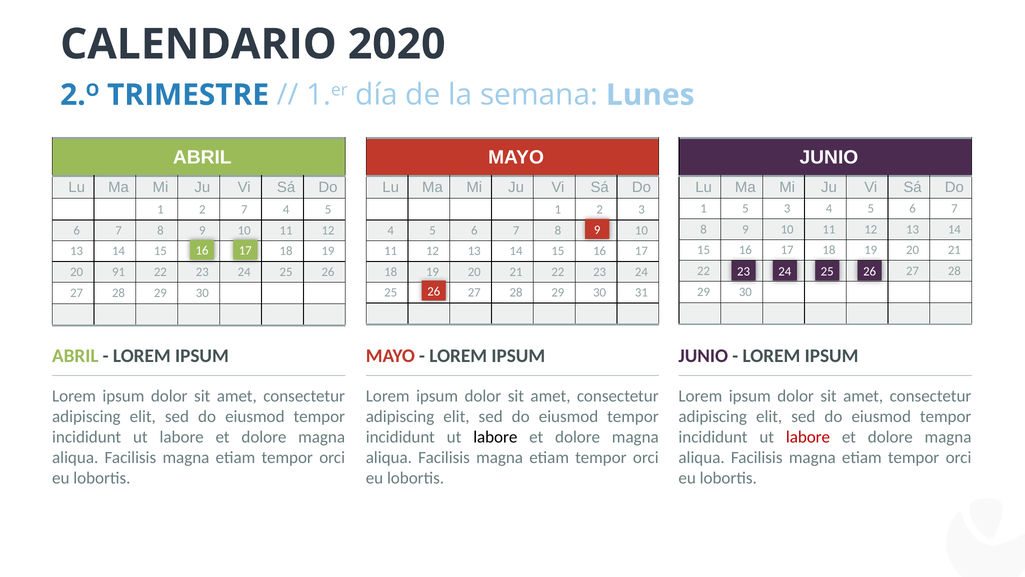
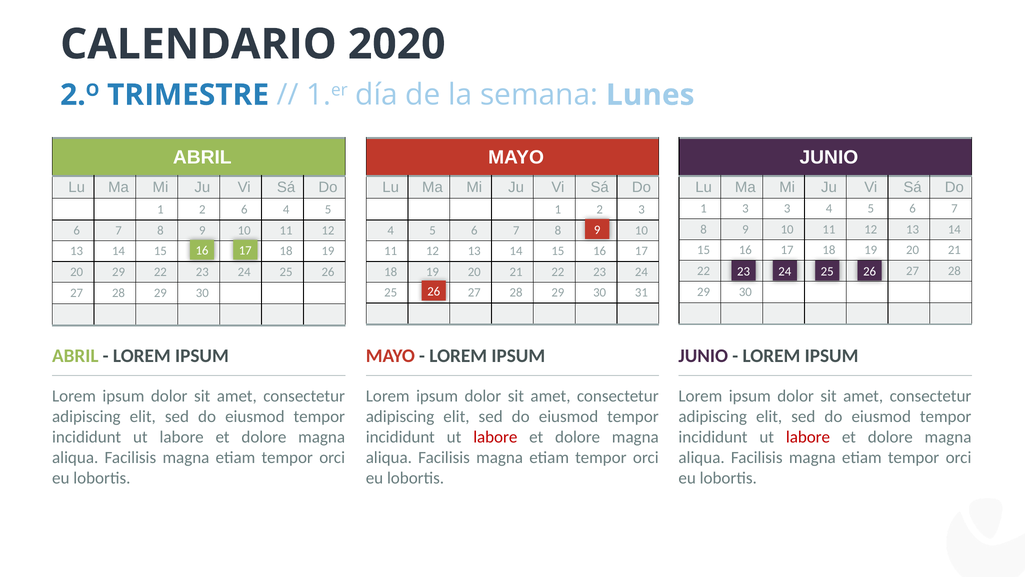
1 5: 5 -> 3 (745, 208)
2 7: 7 -> 6 (244, 209)
20 91: 91 -> 29 (119, 272)
labore colour: black -> red (495, 437)
